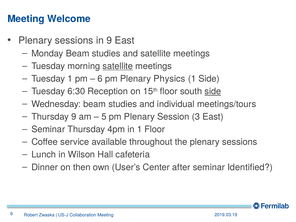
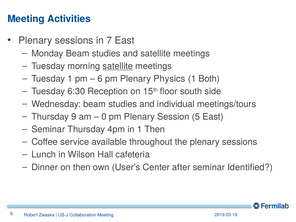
Welcome: Welcome -> Activities (69, 19)
in 9: 9 -> 7 (109, 40)
1 Side: Side -> Both (209, 79)
side underline: present -> none (213, 91)
5: 5 -> 0 (104, 117)
3: 3 -> 5 (196, 117)
1 Floor: Floor -> Then (155, 129)
